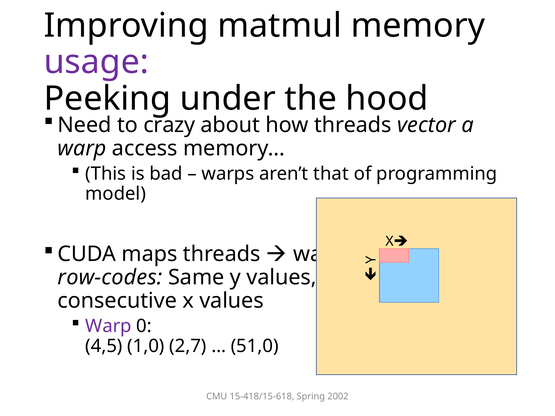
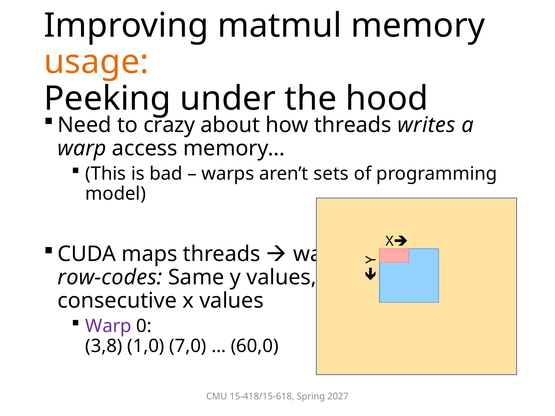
usage colour: purple -> orange (96, 62)
vector: vector -> writes (426, 125)
that: that -> sets (331, 174)
4,5: 4,5 -> 3,8 (104, 346)
2,7: 2,7 -> 7,0 (188, 346)
51,0: 51,0 -> 60,0 (255, 346)
2002: 2002 -> 2027 (338, 397)
